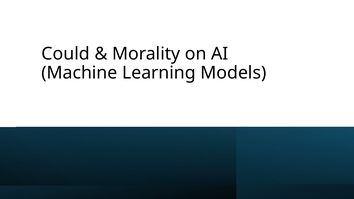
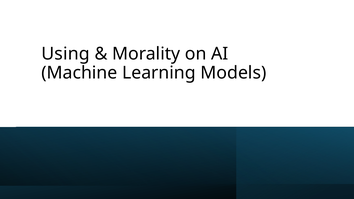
Could: Could -> Using (66, 54)
